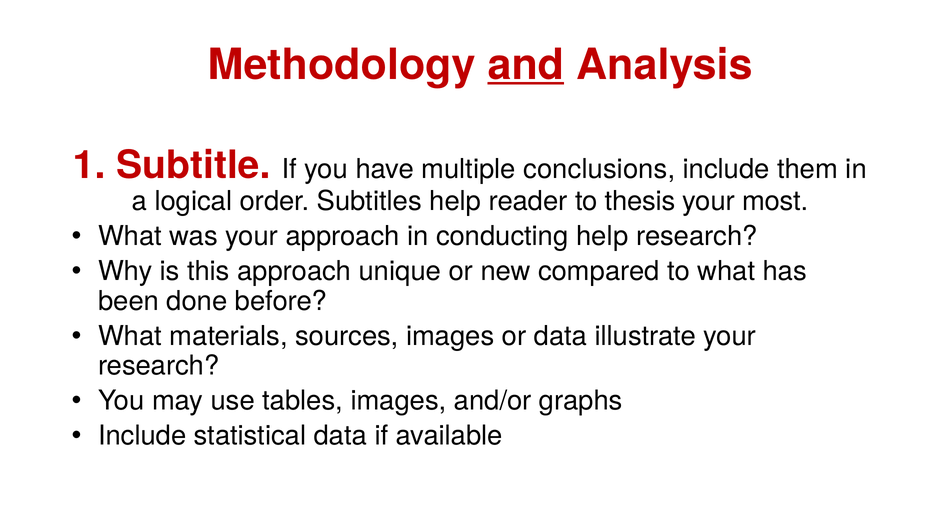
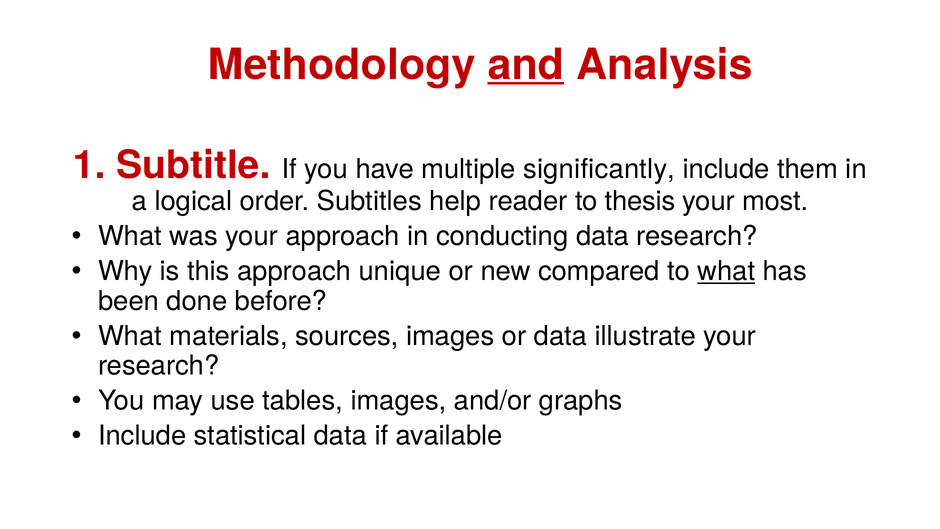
conclusions: conclusions -> significantly (599, 169)
conducting help: help -> data (602, 236)
what underline: none -> present (726, 271)
